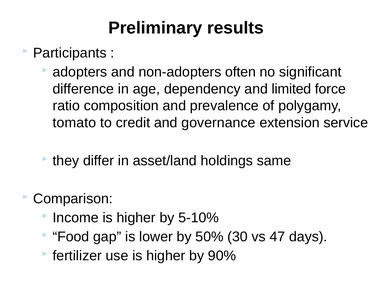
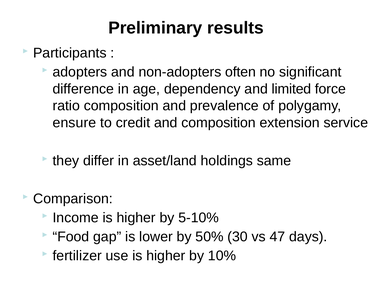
tomato: tomato -> ensure (74, 123)
and governance: governance -> composition (219, 123)
90%: 90% -> 10% (222, 256)
